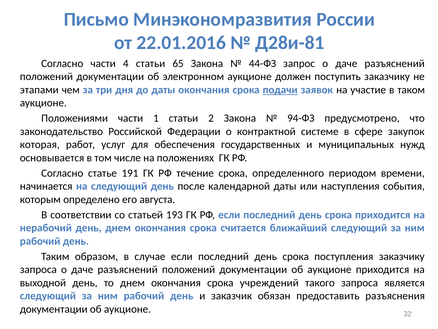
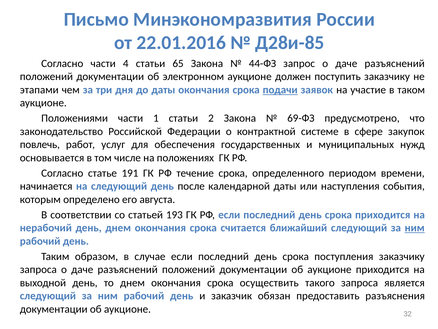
Д28и-81: Д28и-81 -> Д28и-85 (290, 43)
94-ФЗ: 94-ФЗ -> 69-ФЗ (301, 118)
которая: которая -> повлечь (40, 144)
ним underline: none -> present (415, 228)
учреждений: учреждений -> осуществить (269, 282)
